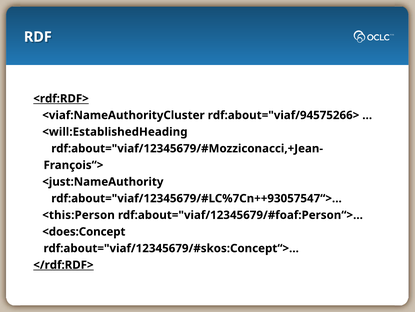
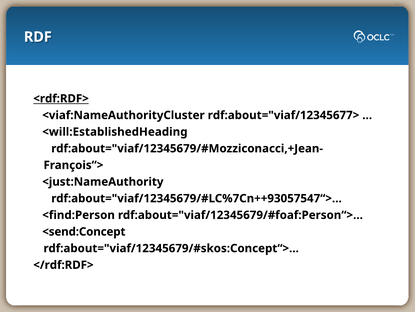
rdf:about="viaf/94575266>: rdf:about="viaf/94575266> -> rdf:about="viaf/12345677> (283, 115)
<this:Person: <this:Person -> <find:Person (79, 215)
<does:Concept: <does:Concept -> <send:Concept (84, 231)
</rdf:RDF> underline: present -> none (63, 264)
